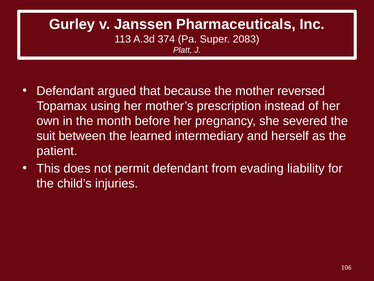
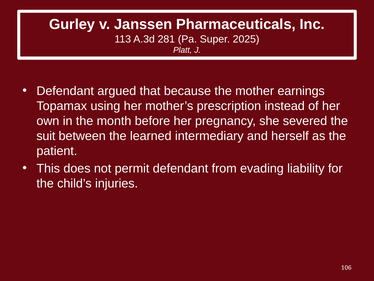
374: 374 -> 281 (166, 39)
2083: 2083 -> 2025 (246, 39)
reversed: reversed -> earnings (301, 91)
